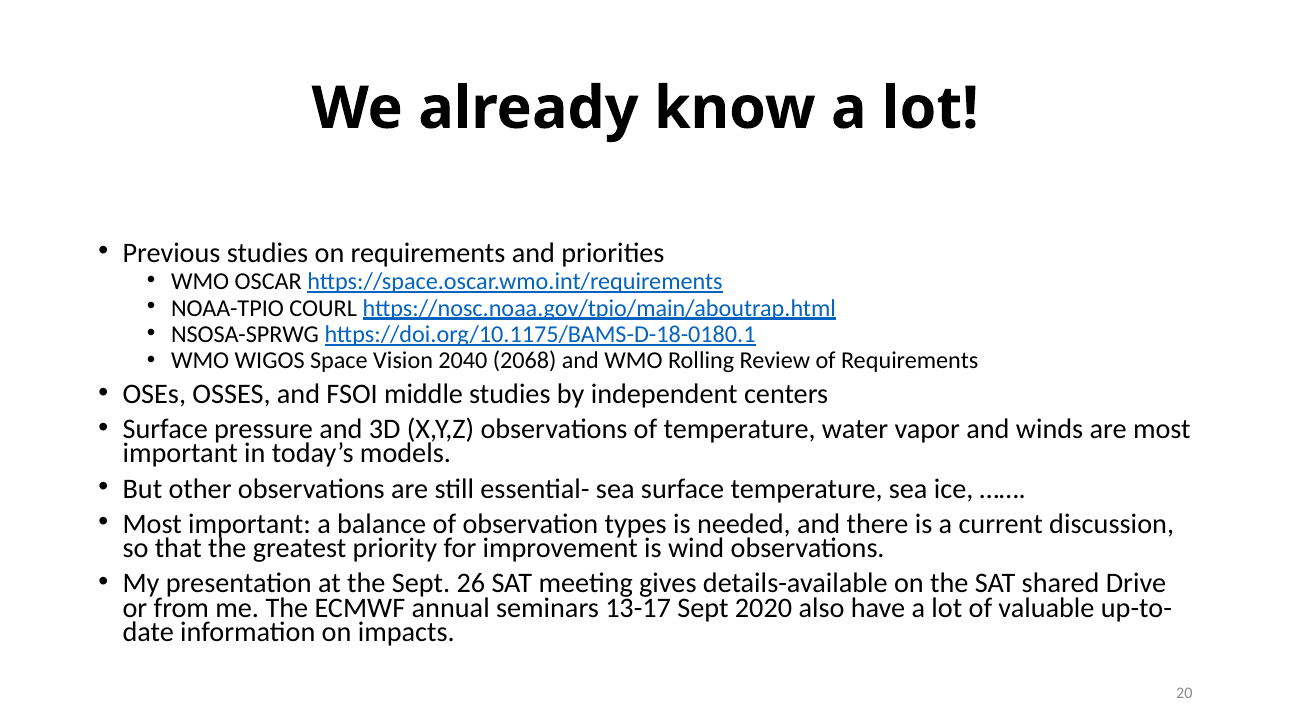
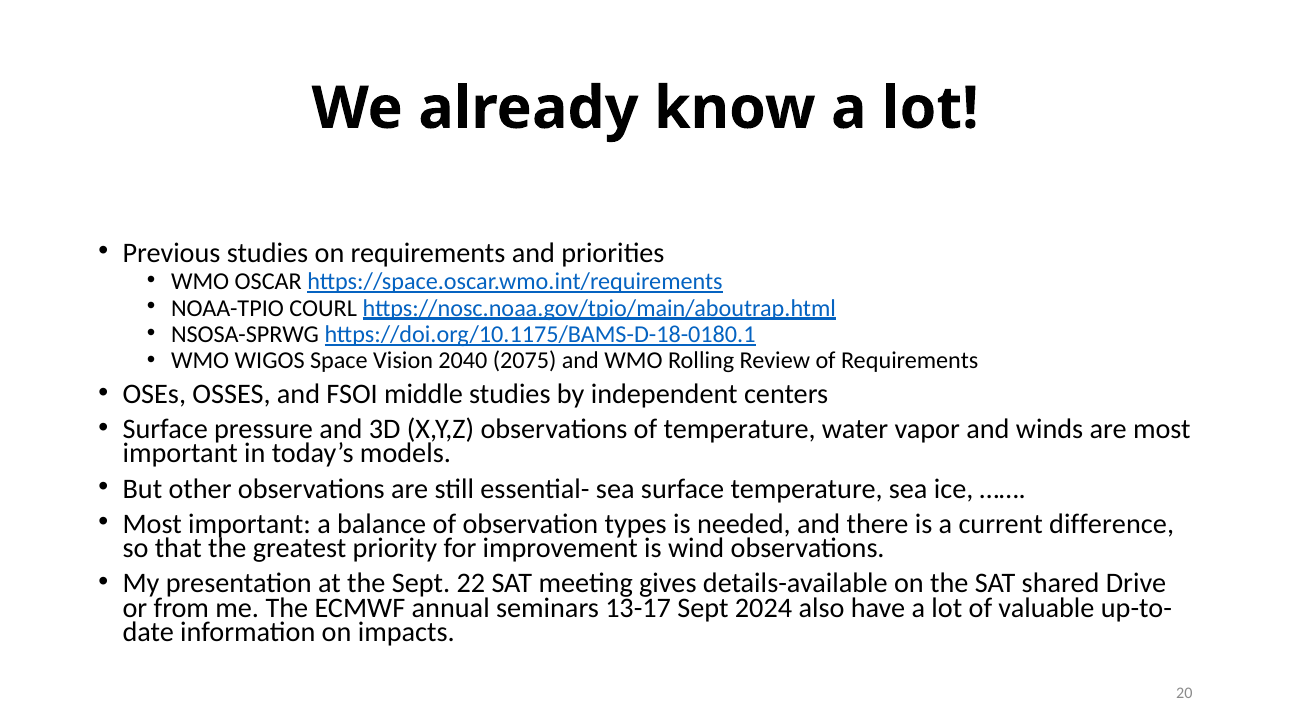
2068: 2068 -> 2075 (525, 361)
discussion: discussion -> difference (1112, 524)
26: 26 -> 22 (471, 584)
2020: 2020 -> 2024 (764, 608)
